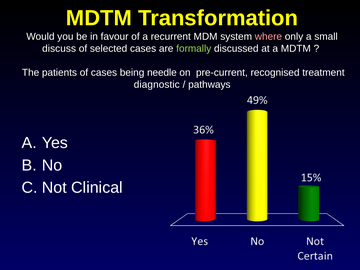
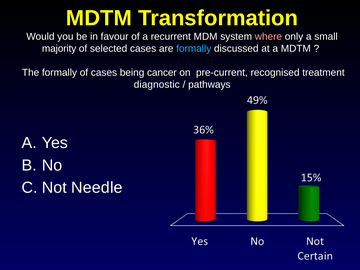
discuss: discuss -> majority (59, 48)
formally colour: light green -> light blue (194, 48)
The patients: patients -> formally (59, 72)
needle: needle -> cancer (162, 72)
Clinical: Clinical -> Needle (97, 188)
